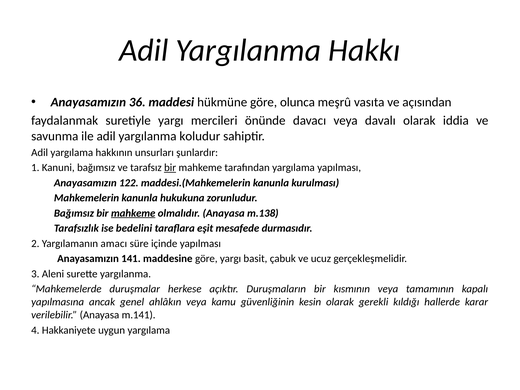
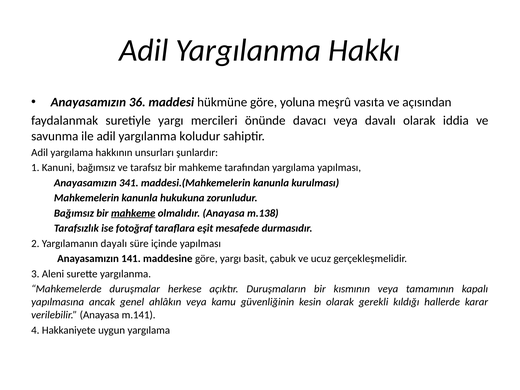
olunca: olunca -> yoluna (298, 102)
bir underline: present -> none (170, 168)
122: 122 -> 341 (129, 183)
bedelini: bedelini -> fotoğraf (134, 228)
amacı: amacı -> dayalı (114, 243)
